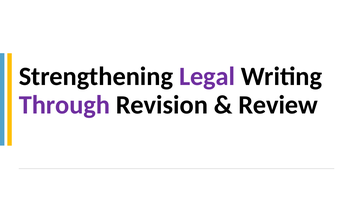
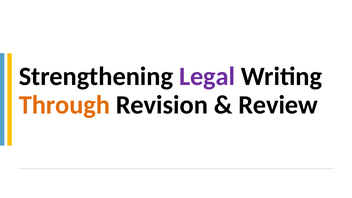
Through colour: purple -> orange (64, 105)
